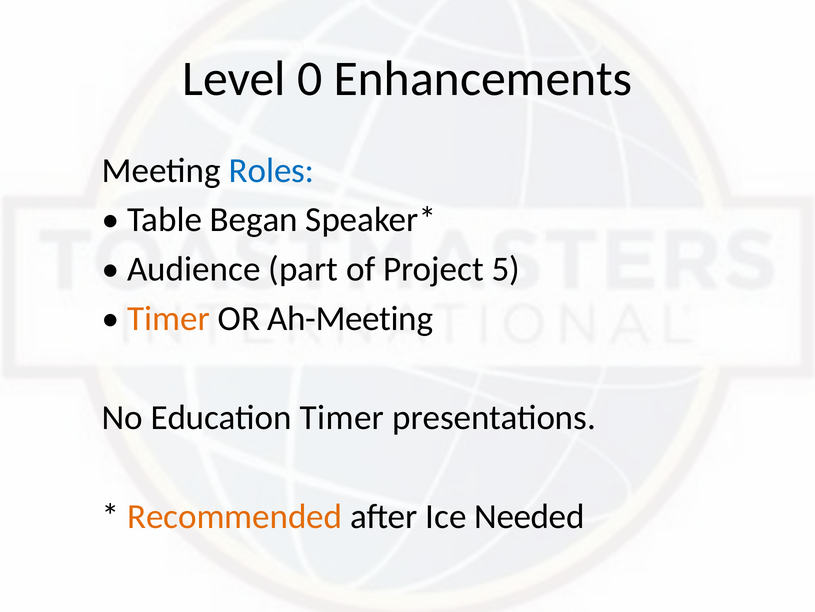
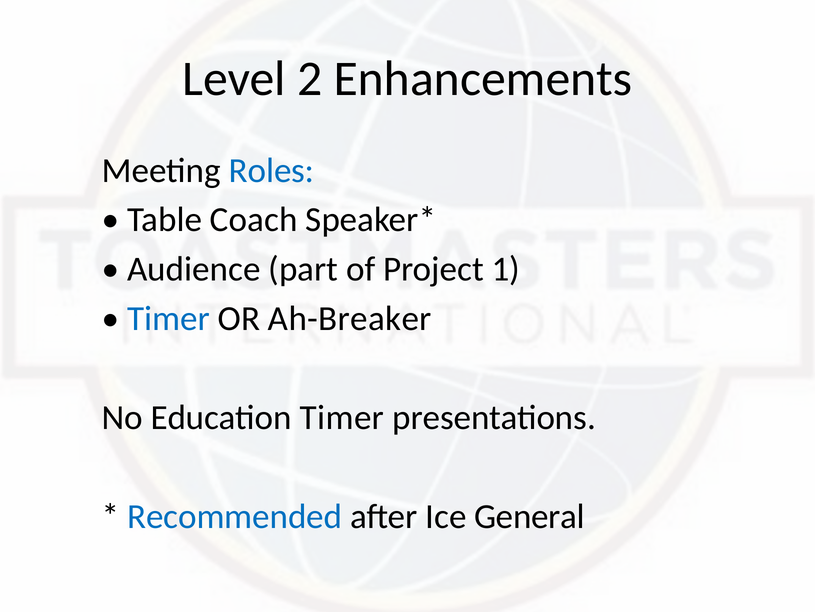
0: 0 -> 2 (310, 79)
Began: Began -> Coach (254, 220)
5: 5 -> 1 (506, 269)
Timer colour: orange -> blue (169, 318)
Ah-Meeting: Ah-Meeting -> Ah-Breaker (350, 318)
Recommended colour: orange -> blue (235, 516)
Needed: Needed -> General (529, 516)
